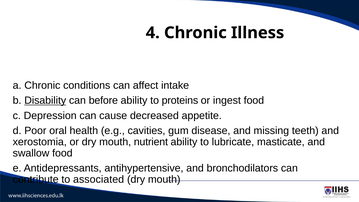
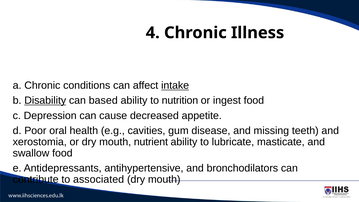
intake underline: none -> present (175, 85)
before: before -> based (103, 100)
proteins: proteins -> nutrition (180, 100)
